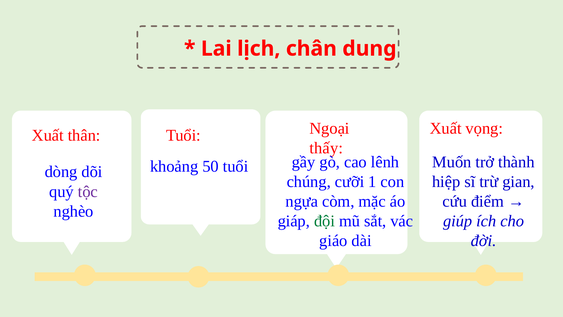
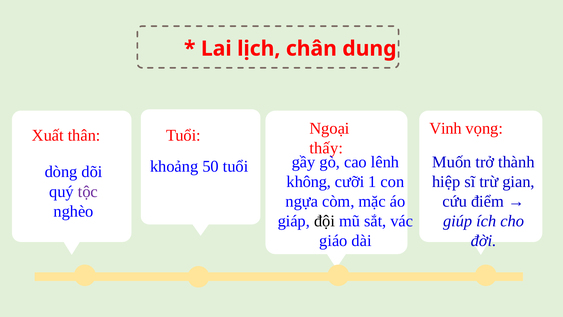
Xuất: Xuất -> Vinh (446, 128)
chúng: chúng -> không (309, 181)
đội colour: green -> black (324, 221)
